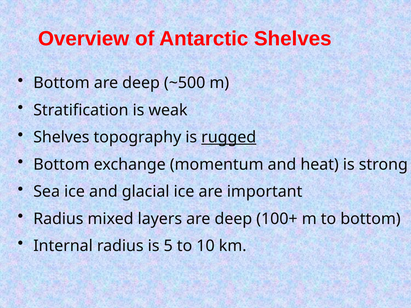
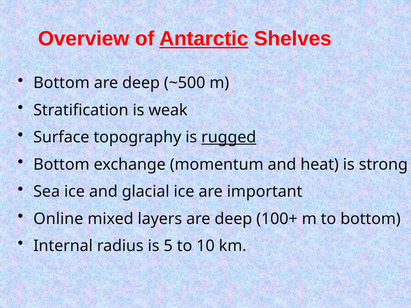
Antarctic underline: none -> present (204, 39)
Shelves: Shelves -> Surface (61, 137)
Radius: Radius -> Online (58, 219)
